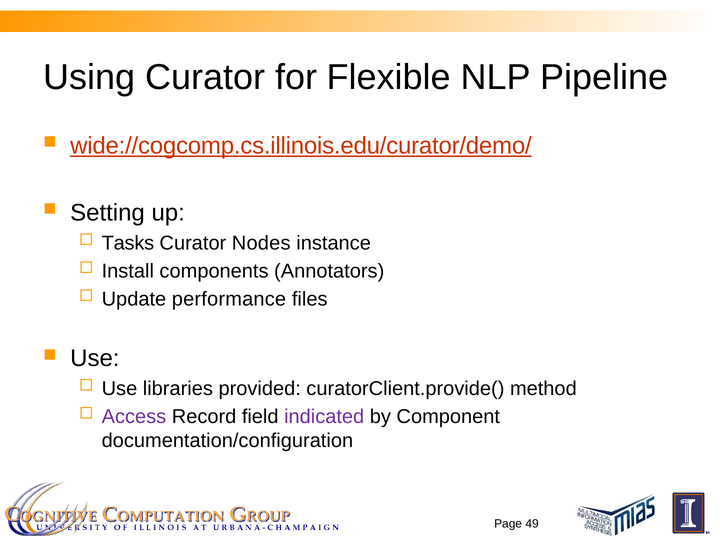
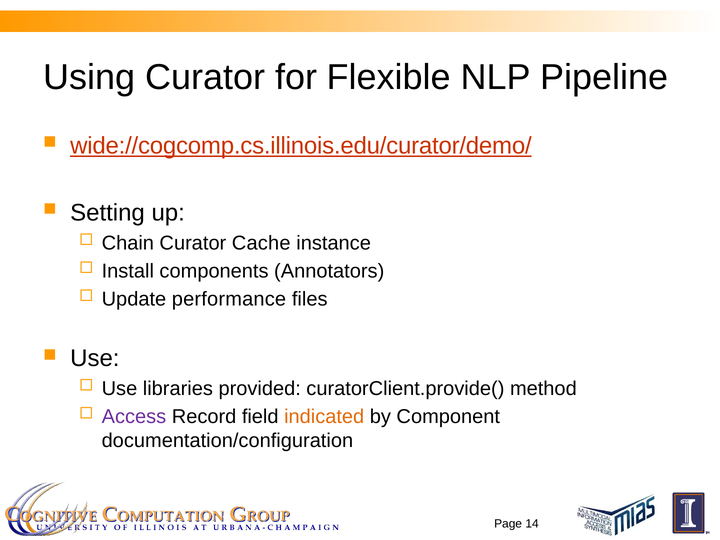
Tasks: Tasks -> Chain (128, 243)
Nodes: Nodes -> Cache (261, 243)
indicated colour: purple -> orange (324, 417)
49: 49 -> 14 (532, 524)
